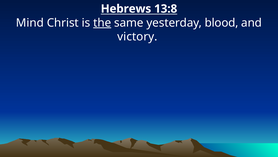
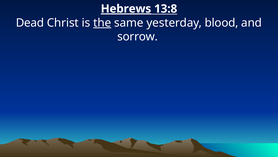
Hebrews underline: none -> present (126, 9)
Mind: Mind -> Dead (30, 23)
victory: victory -> sorrow (138, 37)
